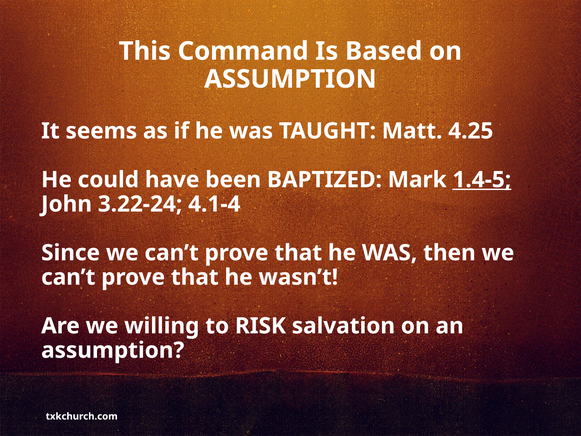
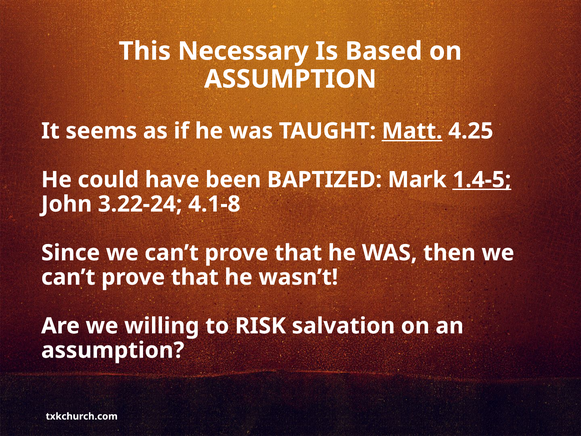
Command: Command -> Necessary (243, 51)
Matt underline: none -> present (412, 131)
4.1-4: 4.1-4 -> 4.1-8 (214, 204)
